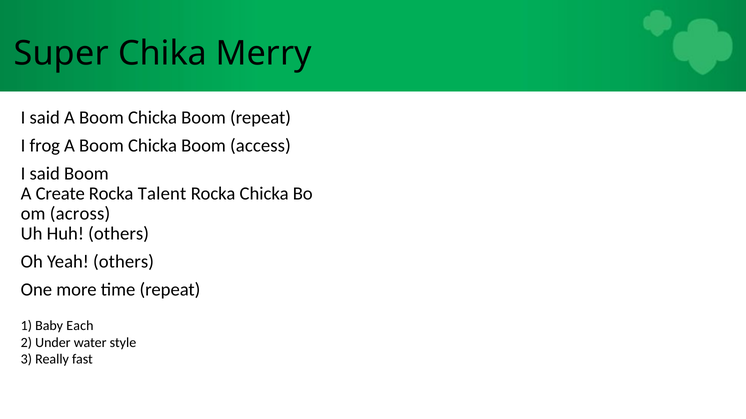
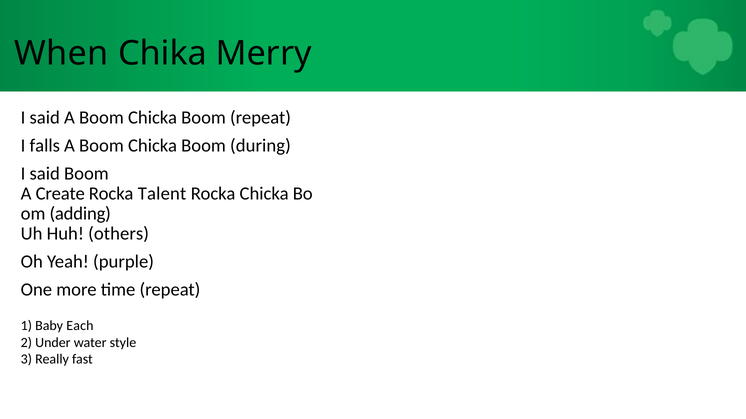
Super: Super -> When (61, 54)
frog: frog -> falls (45, 146)
access: access -> during (260, 146)
across: across -> adding (80, 214)
Yeah others: others -> purple (124, 262)
